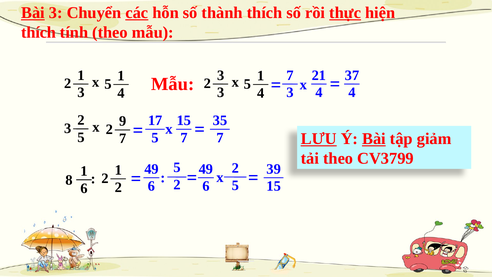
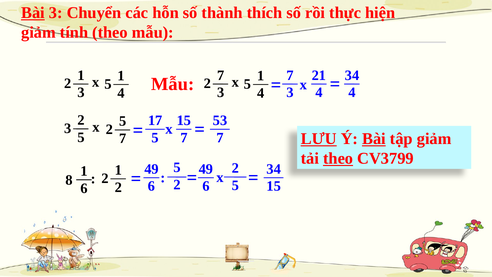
các underline: present -> none (137, 13)
thực underline: present -> none (345, 13)
thích: thích -> giảm (38, 32)
Mẫu 3: 3 -> 7 (221, 75)
37: 37 -> 34 (352, 75)
3 9: 9 -> 5 (123, 121)
35: 35 -> 53 (220, 120)
theo underline: none -> present (338, 158)
39: 39 -> 34 (274, 169)
